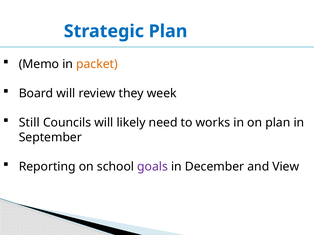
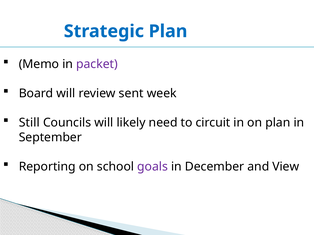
packet colour: orange -> purple (97, 64)
they: they -> sent (131, 94)
works: works -> circuit (213, 123)
